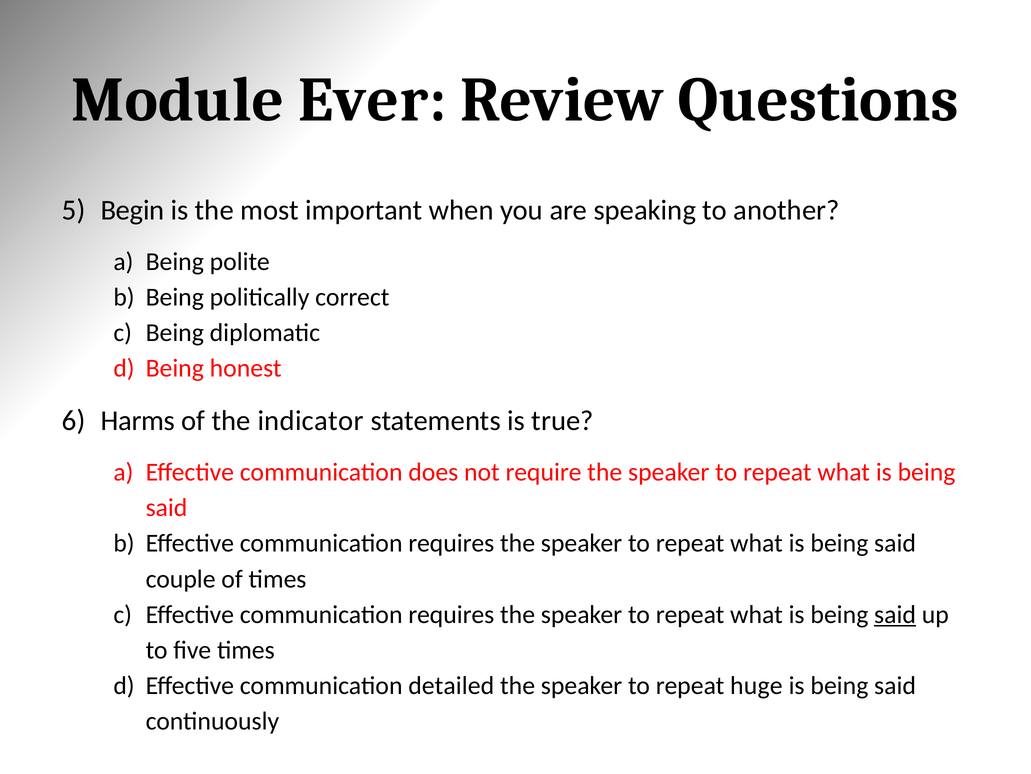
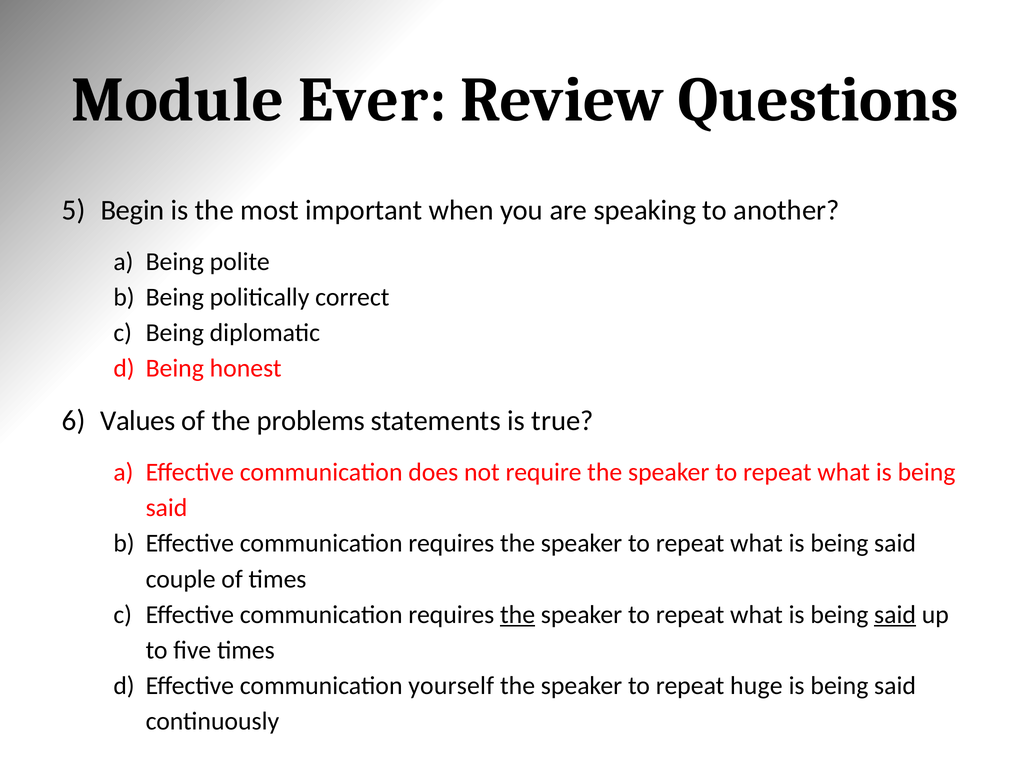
Harms: Harms -> Values (138, 420)
indicator: indicator -> problems (311, 420)
the underline: none -> present (518, 614)
detailed: detailed -> yourself (451, 685)
